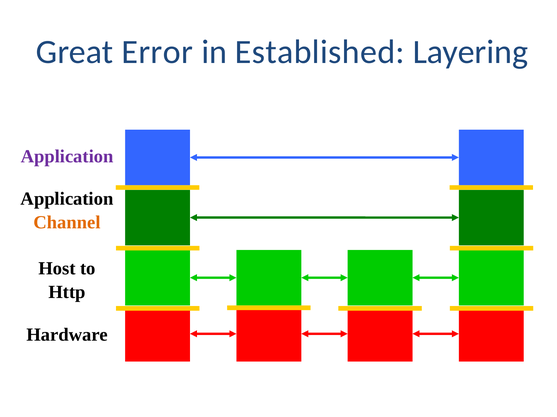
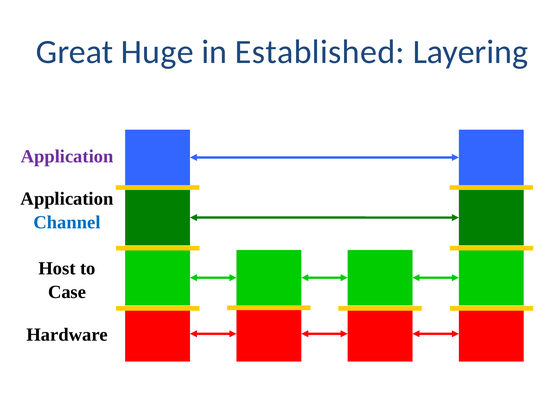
Error: Error -> Huge (157, 52)
Channel colour: orange -> blue (67, 223)
Http: Http -> Case (67, 293)
